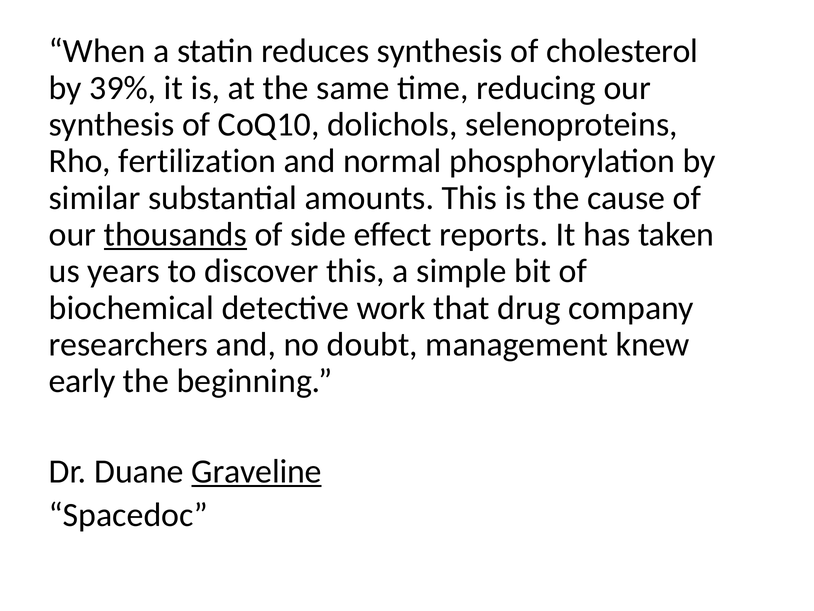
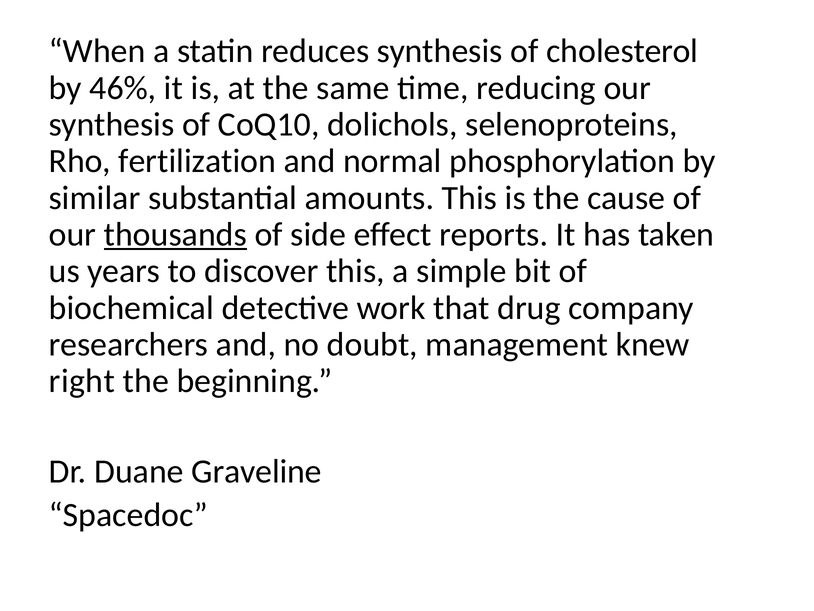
39%: 39% -> 46% (123, 88)
early: early -> right (82, 381)
Graveline underline: present -> none (257, 471)
